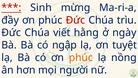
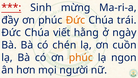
Đức colour: red -> orange (75, 20)
trìu: trìu -> trái (127, 20)
ngập: ngập -> chén (64, 45)
tuyệt: tuyệt -> cuồn (125, 45)
nồng: nồng -> ngọn (124, 57)
